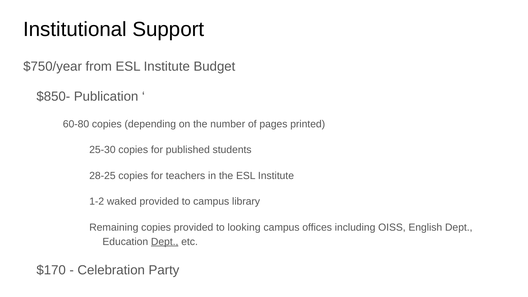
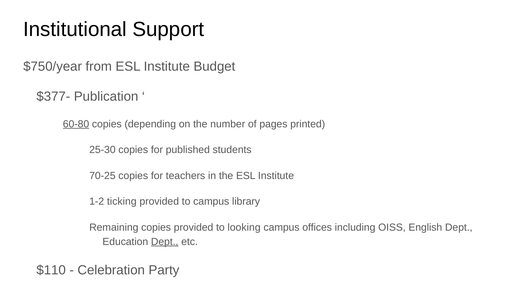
$850-: $850- -> $377- (53, 97)
60-80 underline: none -> present (76, 124)
28-25: 28-25 -> 70-25 (102, 176)
waked: waked -> ticking (122, 202)
$170: $170 -> $110 (51, 270)
